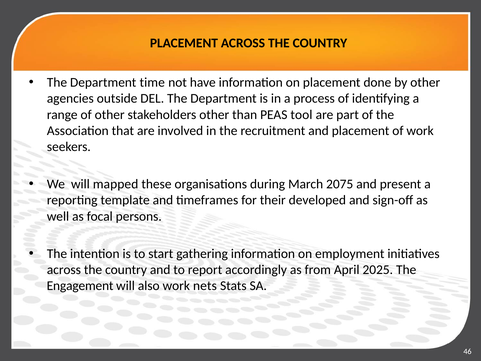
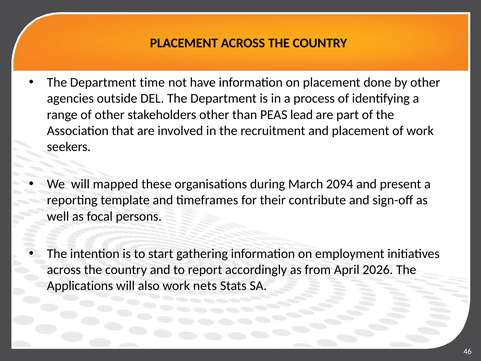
tool: tool -> lead (302, 115)
2075: 2075 -> 2094 (340, 184)
developed: developed -> contribute (317, 200)
2025: 2025 -> 2026 (378, 270)
Engagement: Engagement -> Applications (80, 286)
